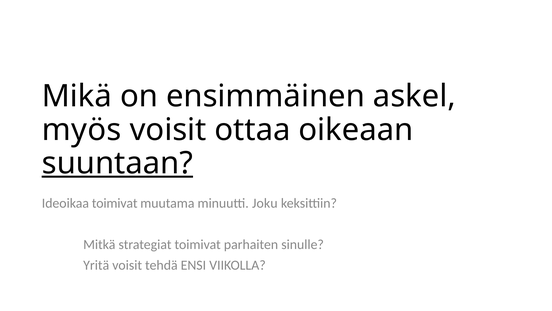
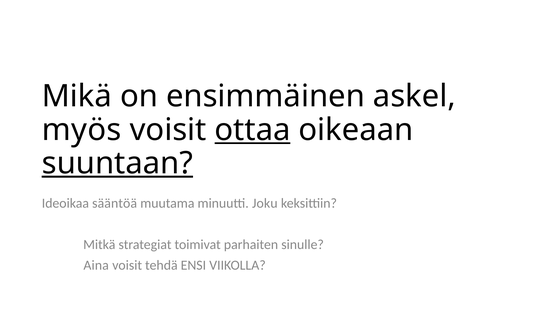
ottaa underline: none -> present (253, 130)
Ideoikaa toimivat: toimivat -> sääntöä (115, 203)
Yritä: Yritä -> Aina (96, 265)
